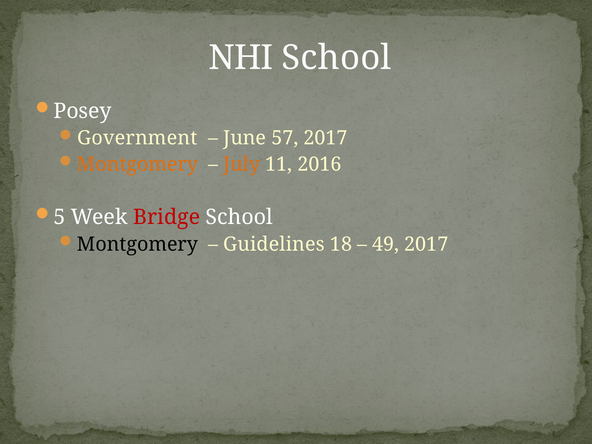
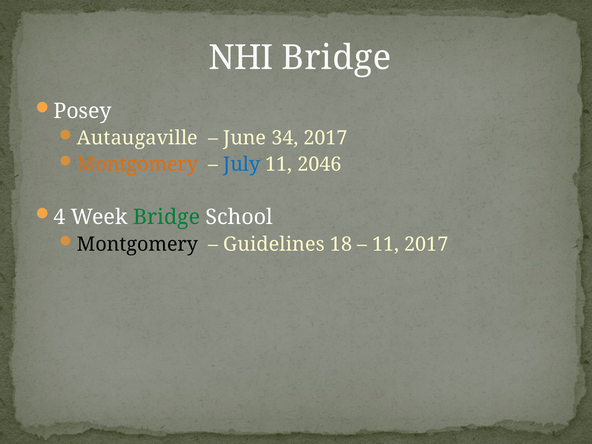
NHI School: School -> Bridge (336, 58)
Government: Government -> Autaugaville (137, 138)
57: 57 -> 34 (285, 138)
July colour: orange -> blue (242, 164)
2016: 2016 -> 2046 (319, 164)
5: 5 -> 4 (60, 217)
Bridge colour: red -> green (167, 217)
49: 49 -> 11 (386, 244)
